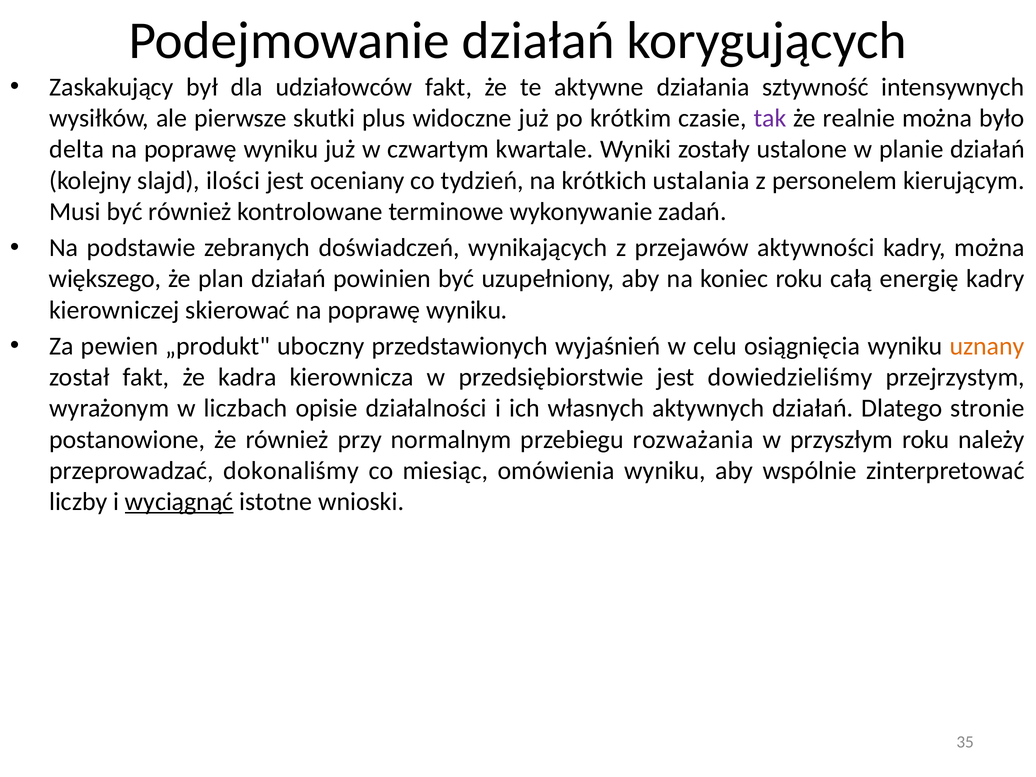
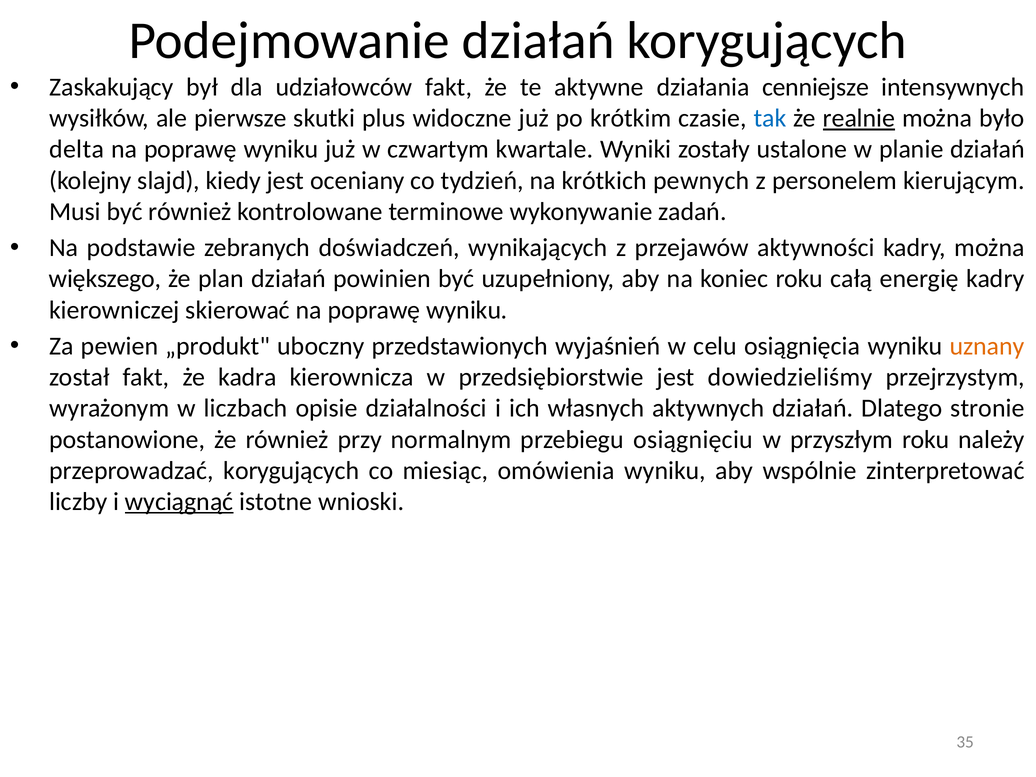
sztywność: sztywność -> cenniejsze (816, 87)
tak colour: purple -> blue (770, 118)
realnie underline: none -> present (859, 118)
ilości: ilości -> kiedy (233, 181)
ustalania: ustalania -> pewnych (701, 181)
rozważania: rozważania -> osiągnięciu (693, 440)
przeprowadzać dokonaliśmy: dokonaliśmy -> korygujących (291, 471)
